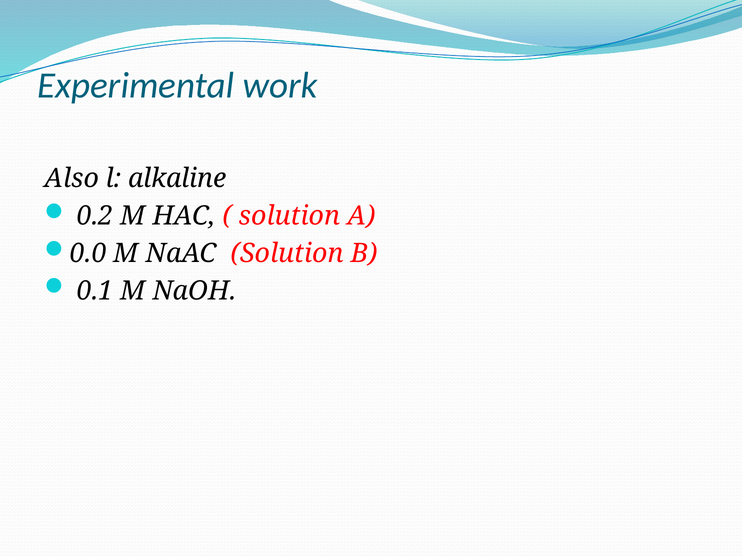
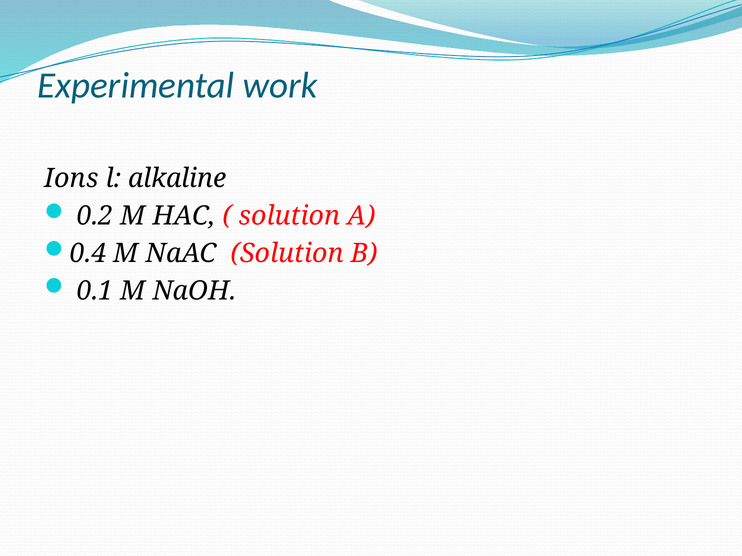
Also: Also -> Ions (72, 179)
0.0: 0.0 -> 0.4 (88, 254)
